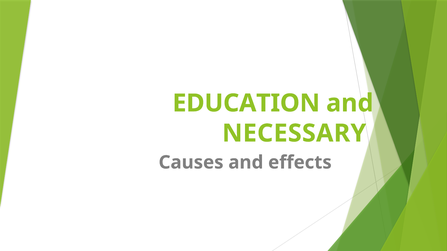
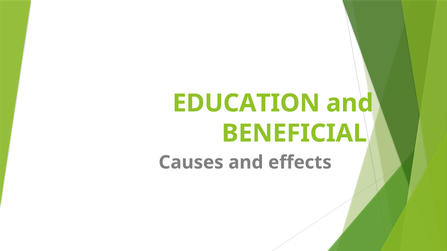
NECESSARY: NECESSARY -> BENEFICIAL (294, 133)
